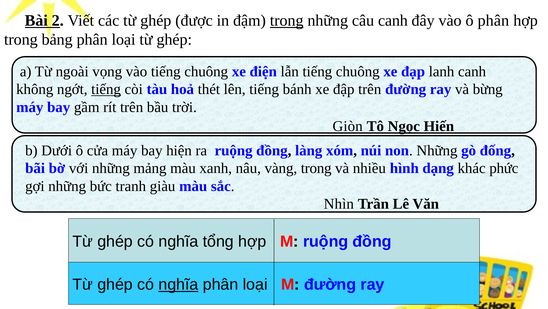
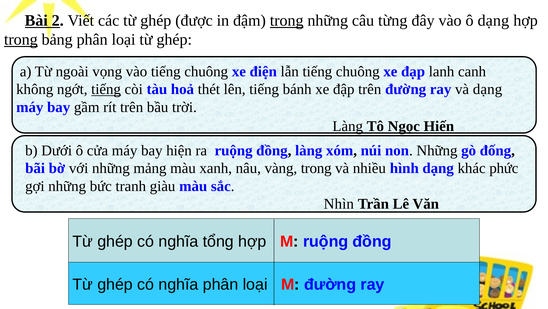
câu canh: canh -> từng (393, 20)
ô phân: phân -> dạng (493, 20)
trong underline: none -> present (21, 40)
và bừng: bừng -> dạng (488, 89)
Giòn: Giòn -> Làng (348, 126)
nghĩa underline: present -> none (178, 284)
